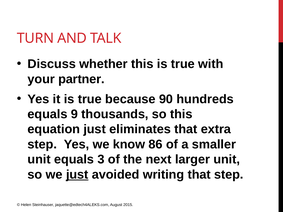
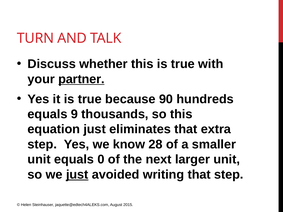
partner underline: none -> present (81, 79)
86: 86 -> 28 (156, 145)
3: 3 -> 0 (101, 160)
